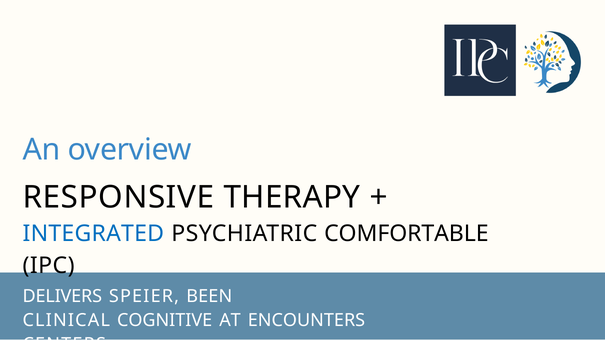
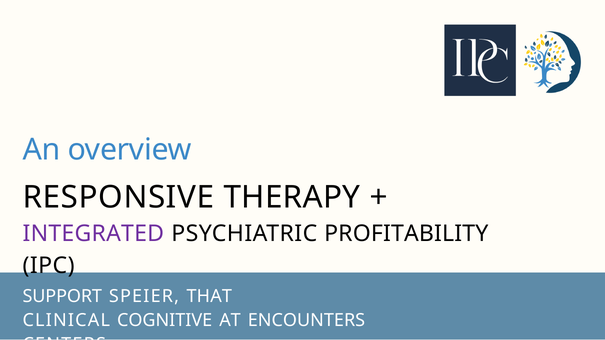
INTEGRATED colour: blue -> purple (93, 234)
COMFORTABLE: COMFORTABLE -> PROFITABILITY (406, 234)
DELIVERS: DELIVERS -> SUPPORT (62, 297)
BEEN: BEEN -> THAT (209, 297)
